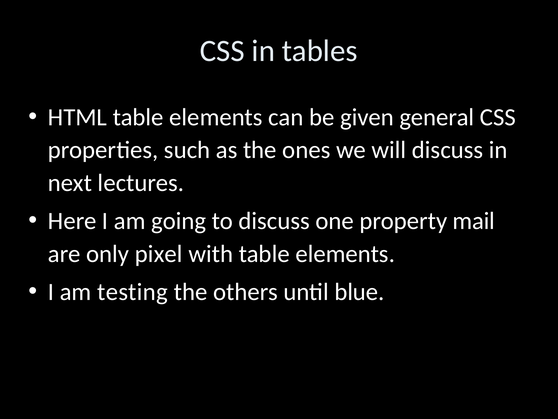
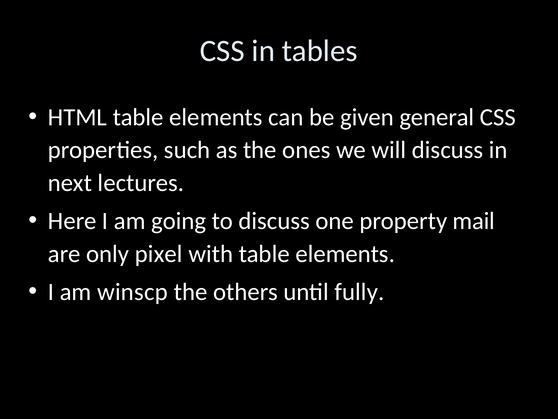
testing: testing -> winscp (132, 292)
blue: blue -> fully (359, 292)
